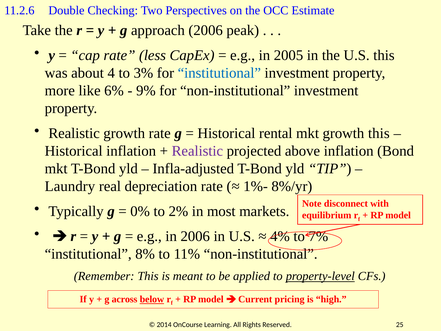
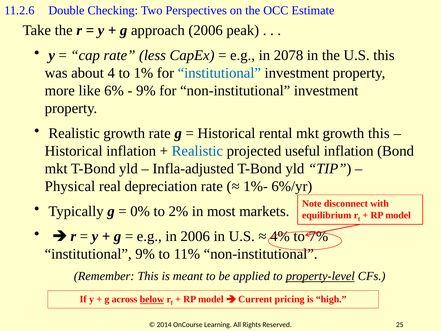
2005: 2005 -> 2078 (288, 55)
3%: 3% -> 1% (143, 73)
Realistic colour: purple -> blue (197, 151)
above: above -> useful (303, 151)
Laundry: Laundry -> Physical (70, 186)
8%/yr: 8%/yr -> 6%/yr (292, 186)
institutional 8%: 8% -> 9% (145, 254)
